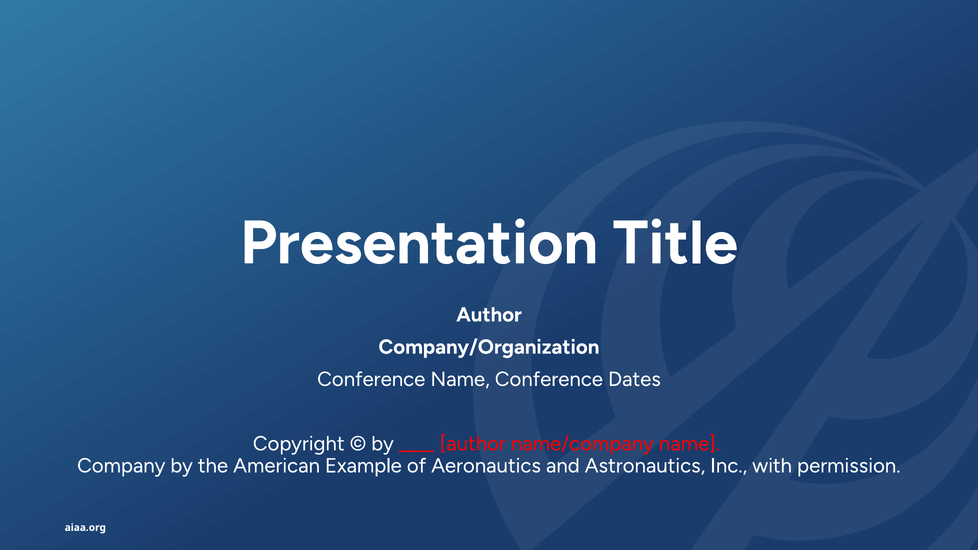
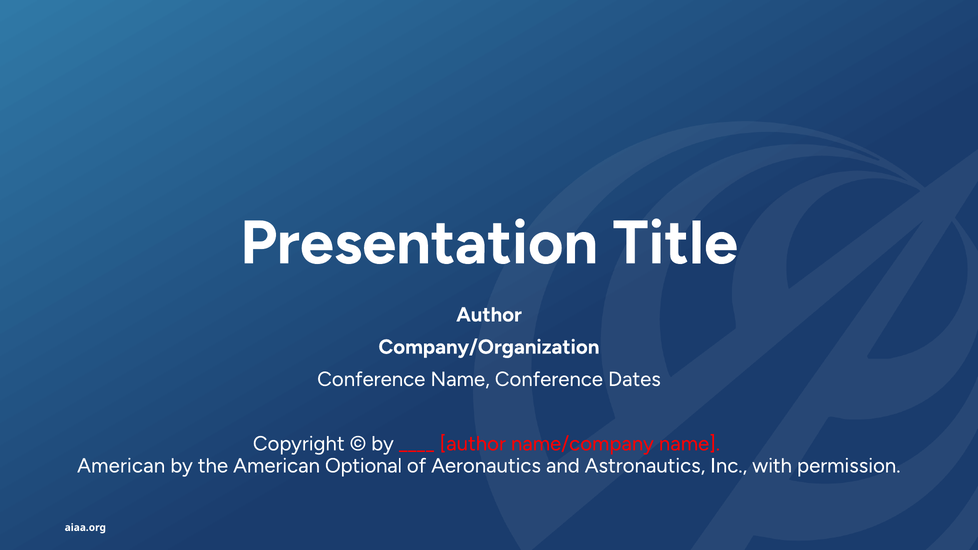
Company: Company -> American (121, 466)
Example: Example -> Optional (363, 466)
